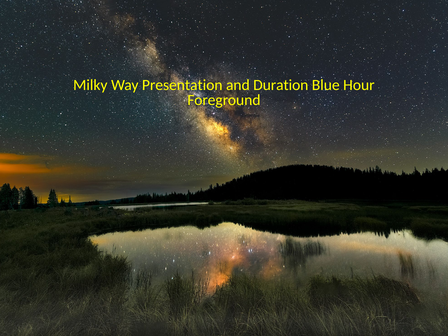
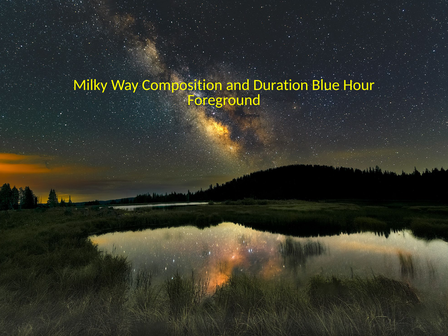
Presentation: Presentation -> Composition (182, 85)
